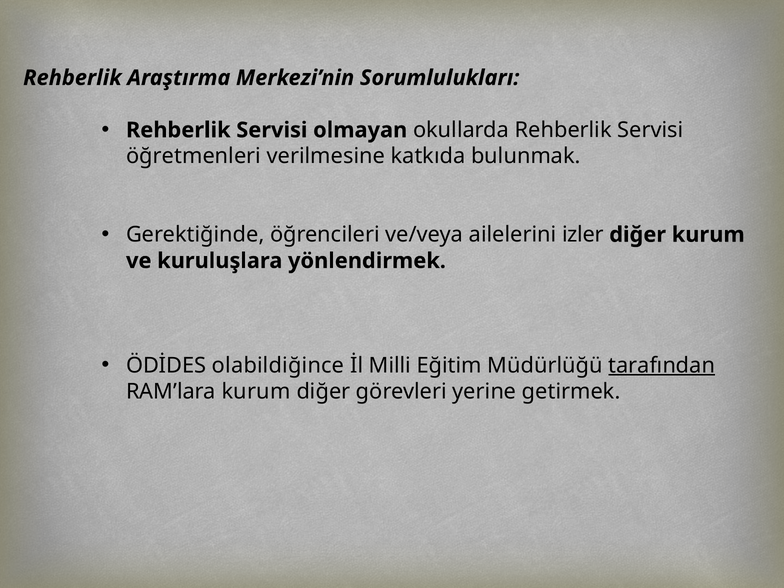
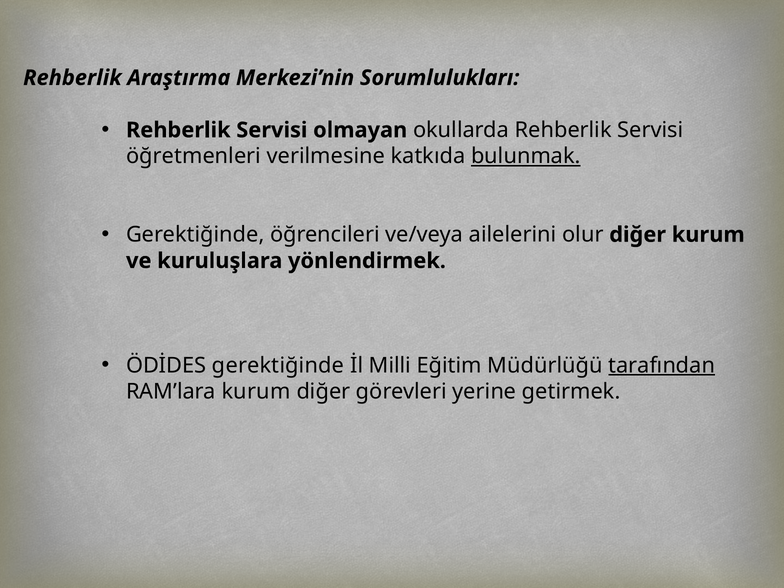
bulunmak underline: none -> present (526, 156)
izler: izler -> olur (583, 235)
ÖDİDES olabildiğince: olabildiğince -> gerektiğinde (278, 365)
